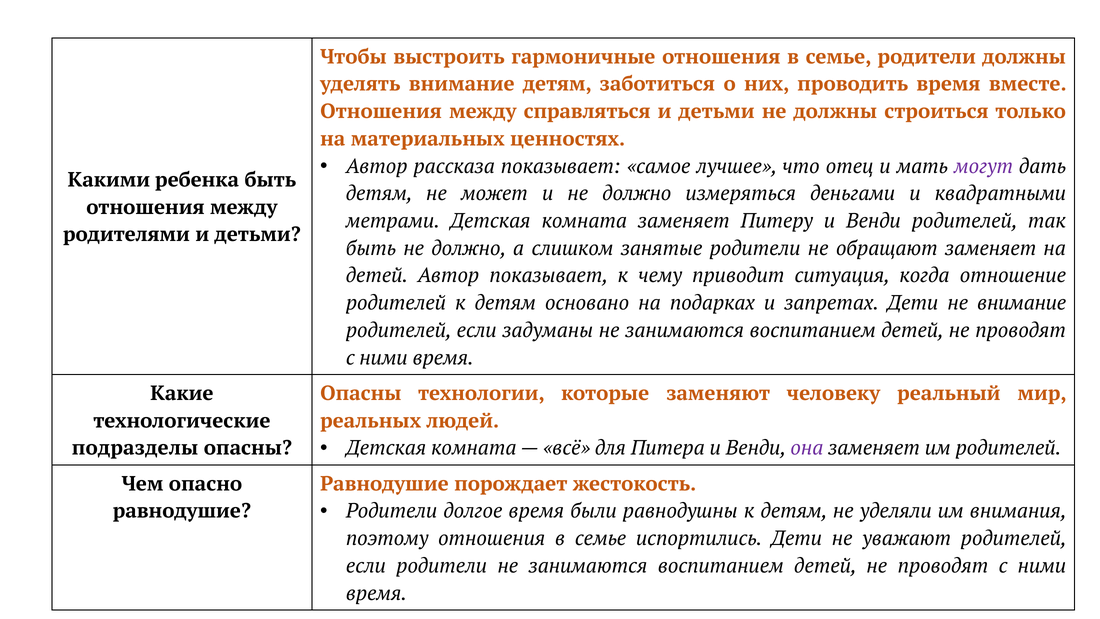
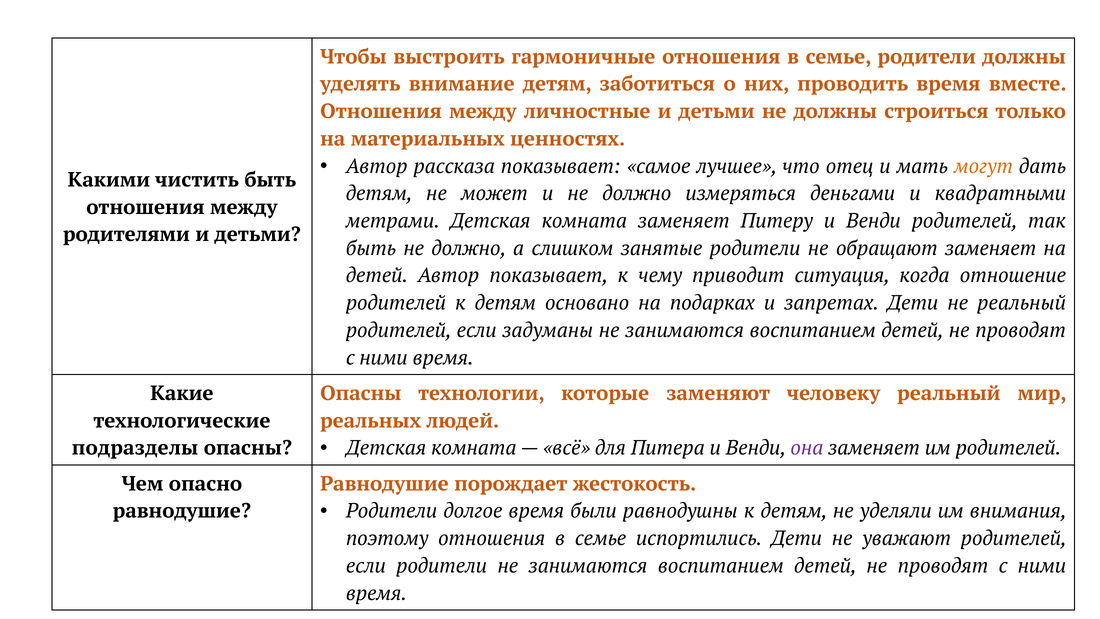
справляться: справляться -> личностные (587, 111)
могут colour: purple -> orange (984, 166)
ребенка: ребенка -> чистить (197, 180)
не внимание: внимание -> реальный (1022, 303)
